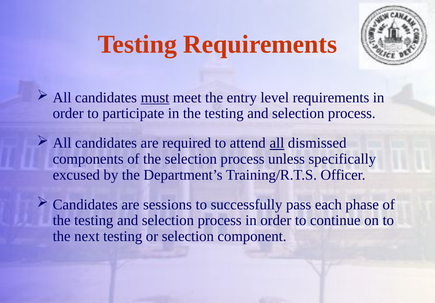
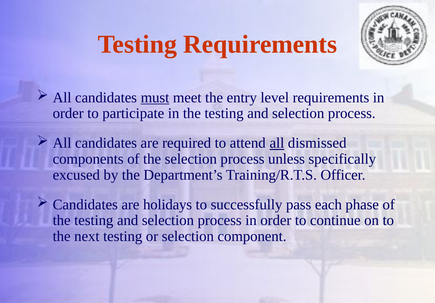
sessions: sessions -> holidays (168, 204)
